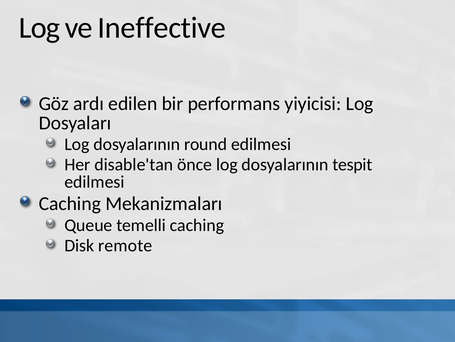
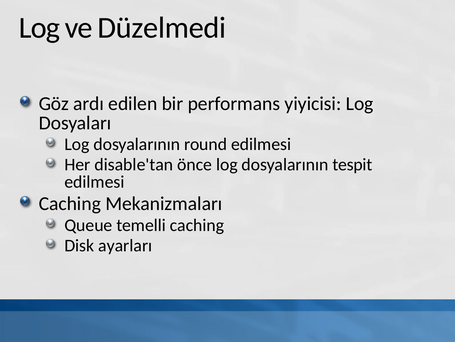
Ineffective: Ineffective -> Düzelmedi (162, 28)
remote: remote -> ayarları (125, 245)
